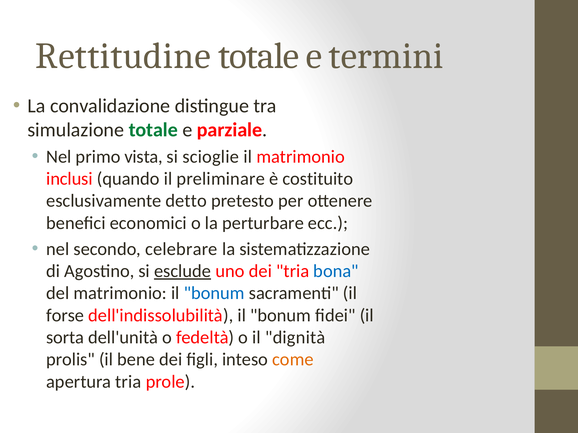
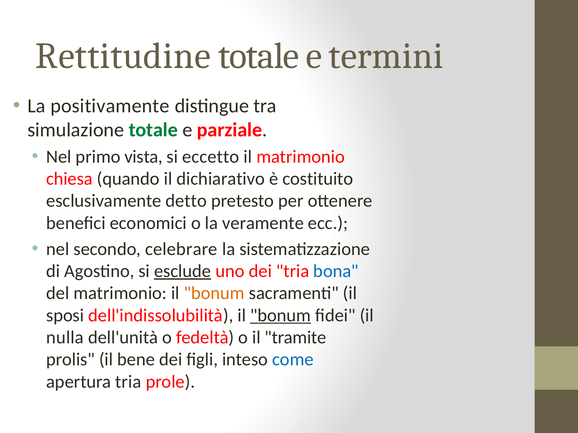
convalidazione: convalidazione -> positivamente (110, 106)
scioglie: scioglie -> eccetto (211, 157)
inclusi: inclusi -> chiesa (69, 179)
preliminare: preliminare -> dichiarativo (221, 179)
perturbare: perturbare -> veramente (263, 223)
bonum colour: blue -> orange (214, 294)
forse: forse -> sposi (65, 316)
bonum underline: none -> present (281, 316)
sorta: sorta -> nulla (65, 338)
dignità: dignità -> tramite (295, 338)
come colour: orange -> blue (293, 360)
